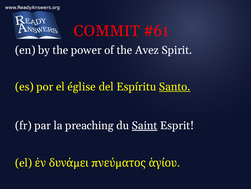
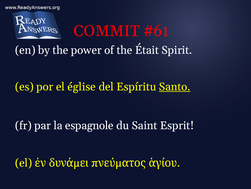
Avez: Avez -> Était (147, 50)
preaching: preaching -> espagnole (89, 125)
Saint underline: present -> none (145, 125)
